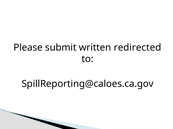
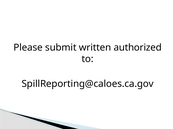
redirected: redirected -> authorized (138, 48)
